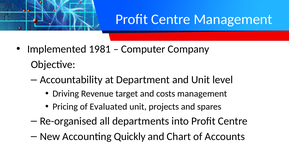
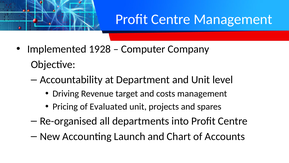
1981: 1981 -> 1928 (100, 49)
Quickly: Quickly -> Launch (130, 136)
